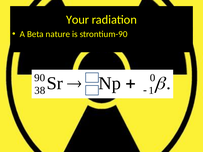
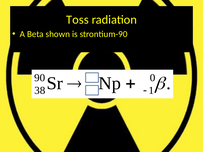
Your: Your -> Toss (77, 20)
nature: nature -> shown (58, 34)
